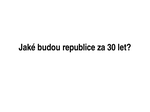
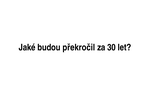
republice: republice -> překročil (79, 48)
